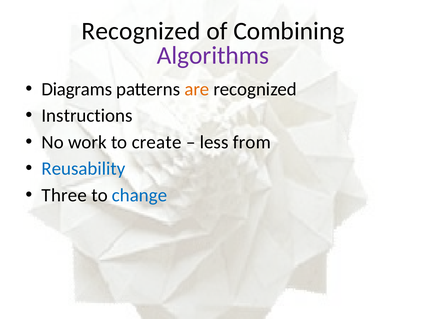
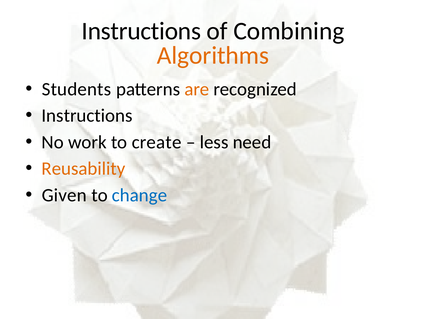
Recognized: Recognized -> Instructions (141, 31)
Algorithms colour: purple -> orange (213, 55)
Diagrams: Diagrams -> Students (77, 89)
from: from -> need (252, 142)
Reusability colour: blue -> orange (83, 169)
Three: Three -> Given (64, 195)
